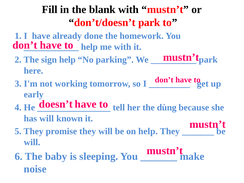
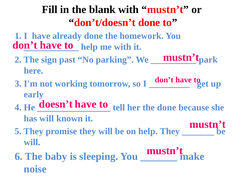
don’t/doesn’t park: park -> done (149, 23)
sign help: help -> past (67, 60)
the dùng: dùng -> done (167, 107)
